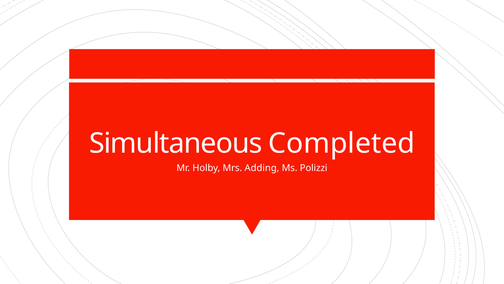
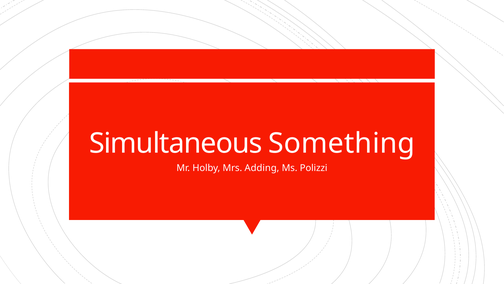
Completed: Completed -> Something (342, 143)
